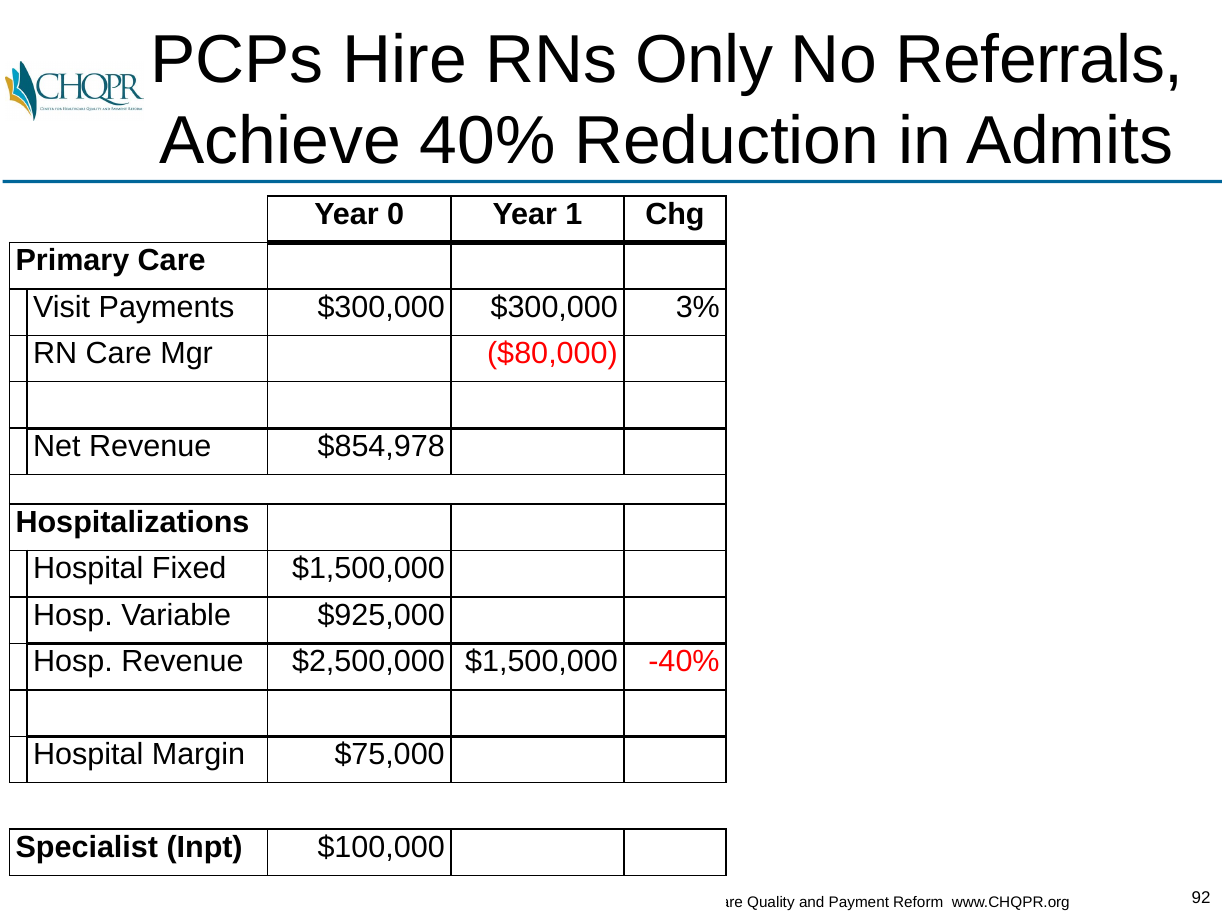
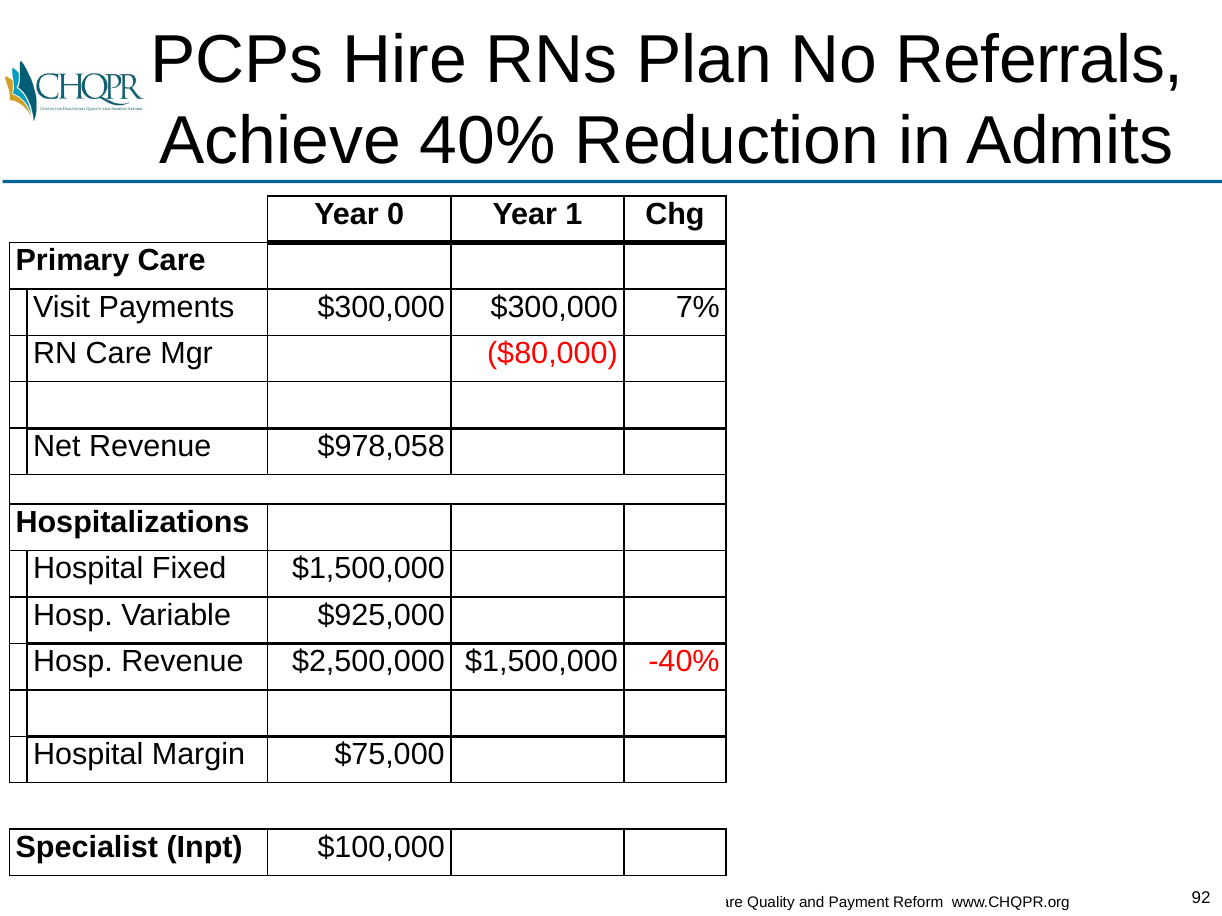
Only: Only -> Plan (704, 60)
3%: 3% -> 7% (698, 307)
$854,978: $854,978 -> $978,058 (381, 447)
